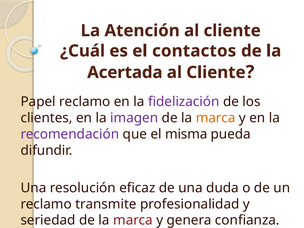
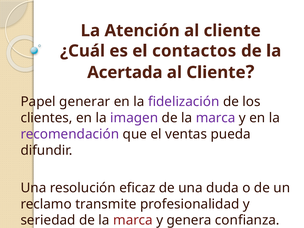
Papel reclamo: reclamo -> generar (85, 102)
marca colour: orange -> purple (216, 118)
misma: misma -> ventas (186, 134)
